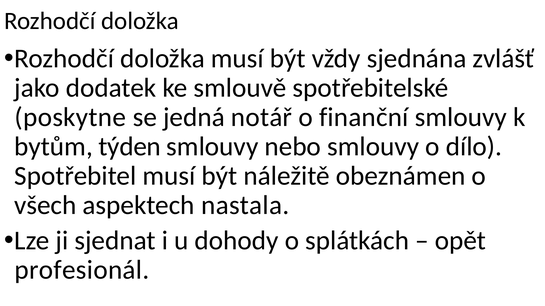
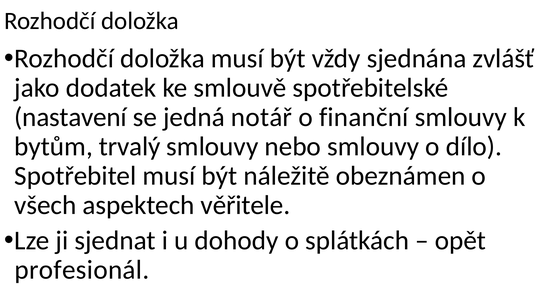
poskytne: poskytne -> nastavení (71, 117)
týden: týden -> trvalý (130, 147)
nastala: nastala -> věřitele (245, 206)
